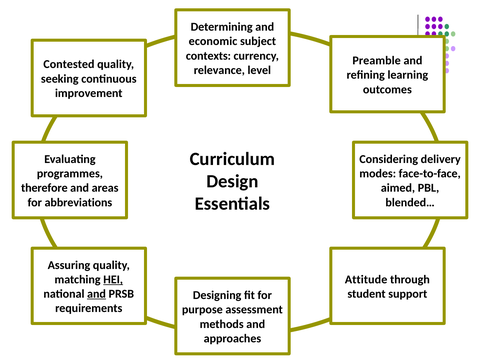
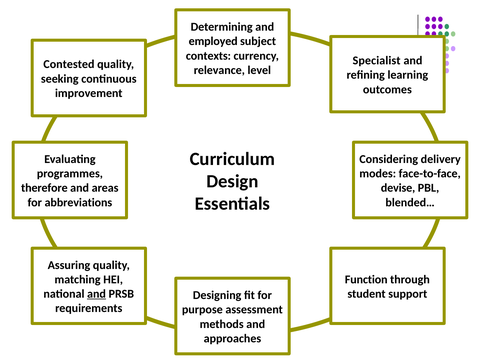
economic: economic -> employed (213, 41)
Preamble: Preamble -> Specialist (377, 61)
aimed: aimed -> devise (398, 188)
HEI underline: present -> none (113, 279)
Attitude: Attitude -> Function (366, 279)
